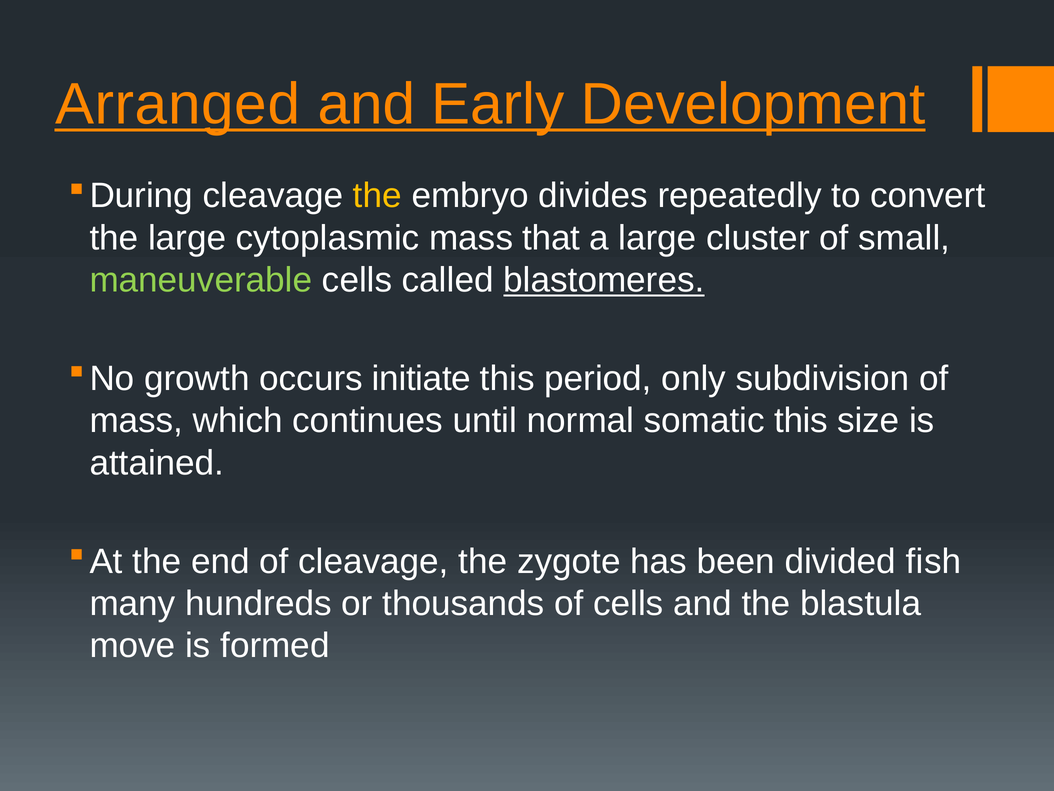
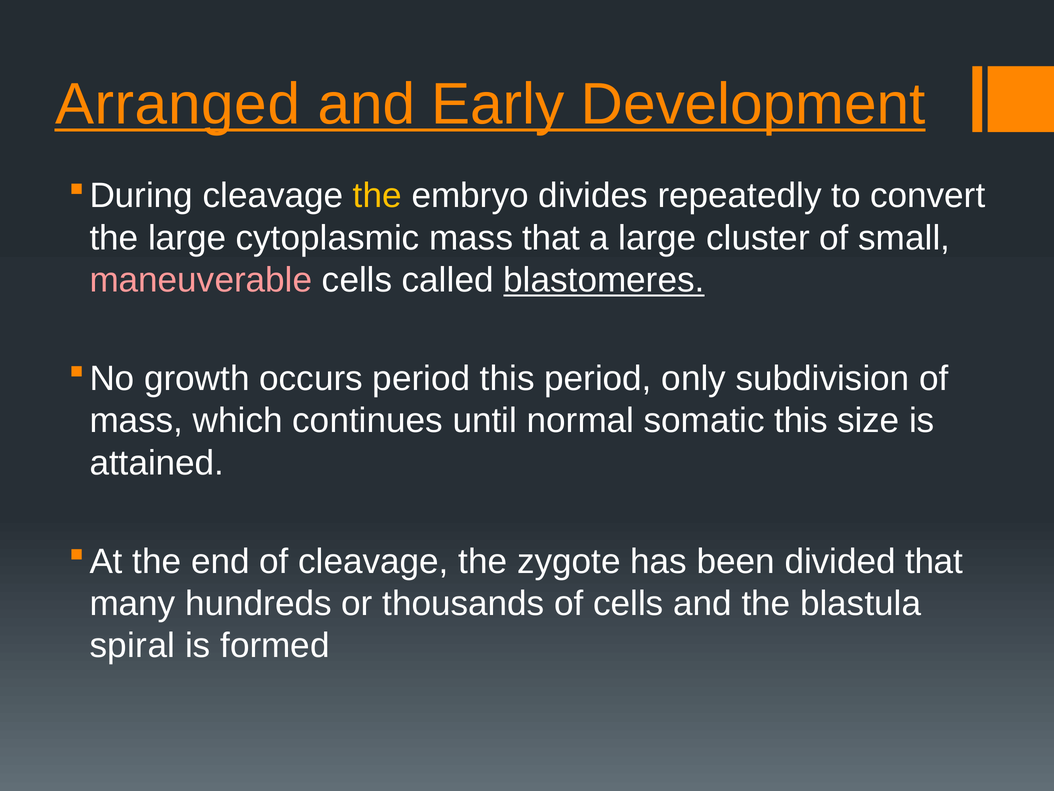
maneuverable colour: light green -> pink (201, 280)
occurs initiate: initiate -> period (421, 378)
divided fish: fish -> that (934, 561)
move: move -> spiral (132, 645)
